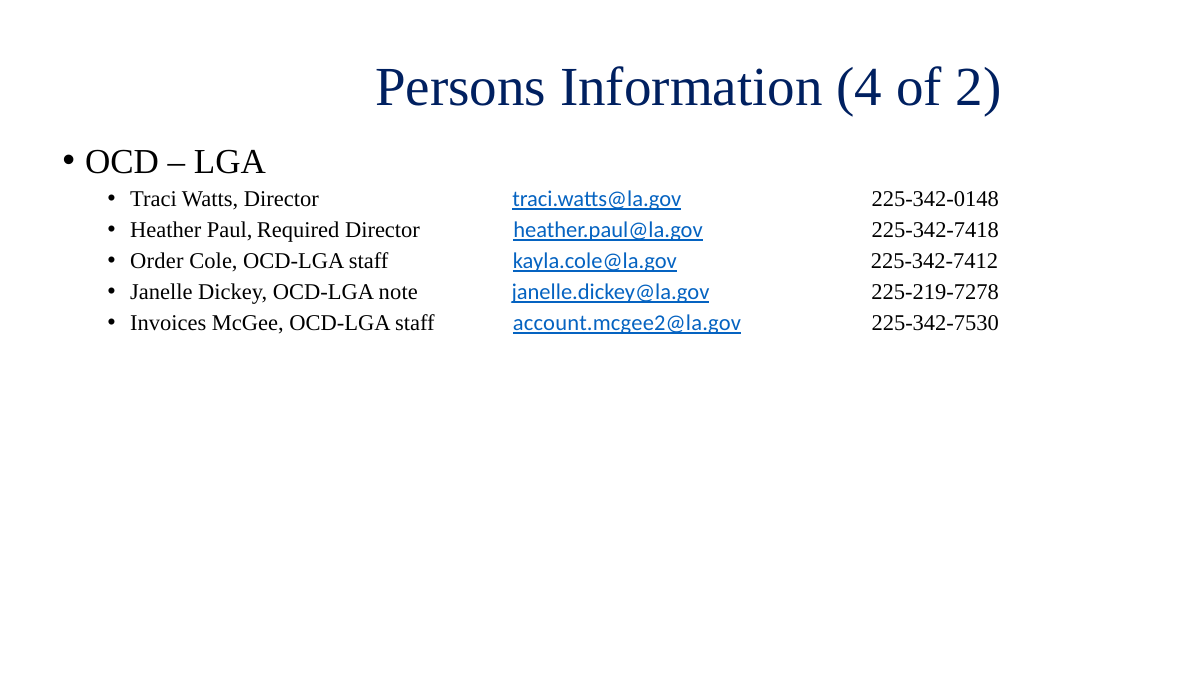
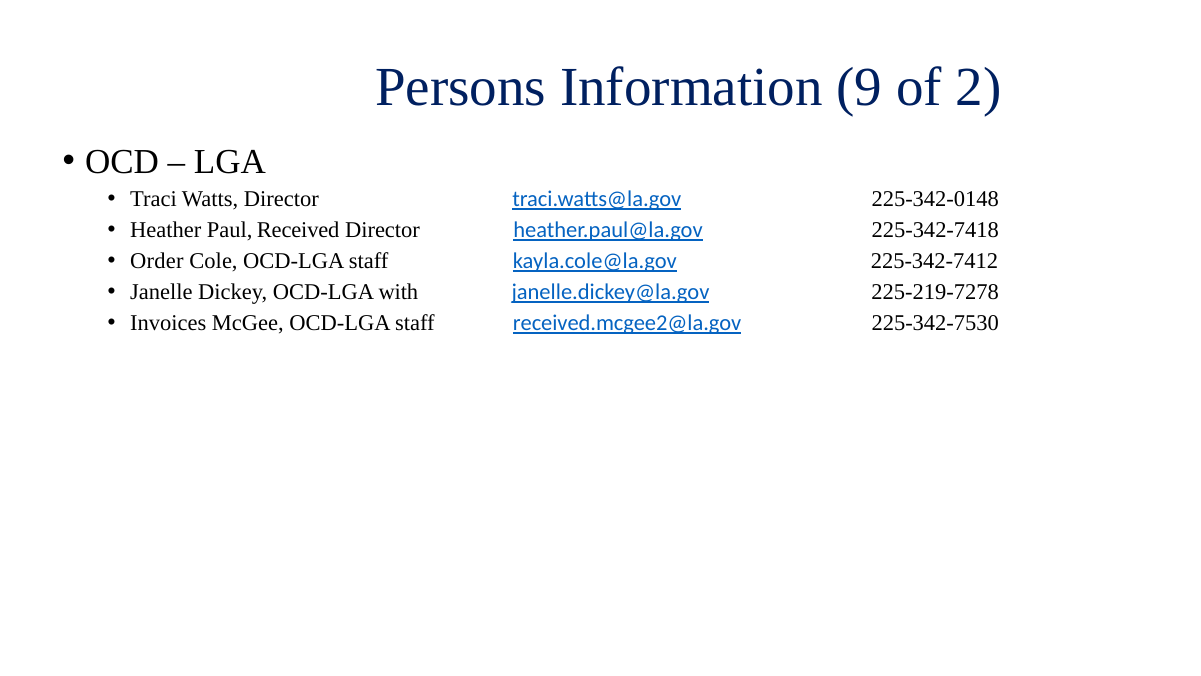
4: 4 -> 9 (860, 87)
Required: Required -> Received (298, 230)
note: note -> with (398, 292)
account.mcgee2@la.gov: account.mcgee2@la.gov -> received.mcgee2@la.gov (627, 323)
